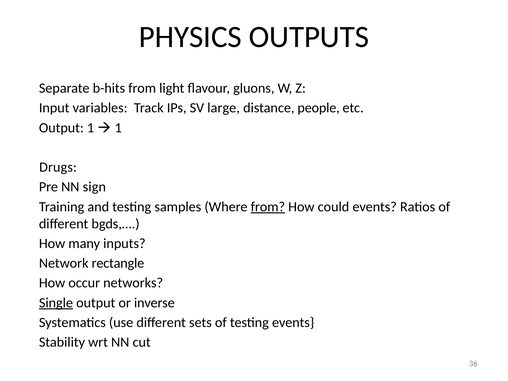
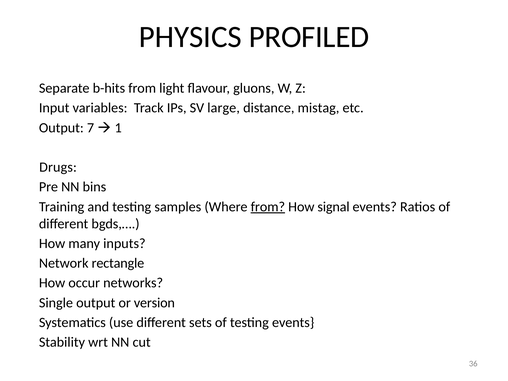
OUTPUTS: OUTPUTS -> PROFILED (309, 37)
people: people -> mistag (319, 108)
Output 1: 1 -> 7 (91, 128)
sign: sign -> bins (94, 187)
could: could -> signal (334, 207)
Single underline: present -> none (56, 303)
inverse: inverse -> version (154, 303)
